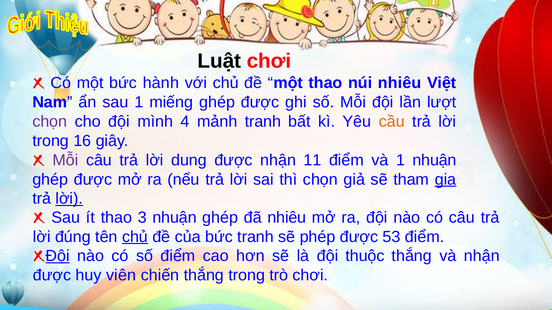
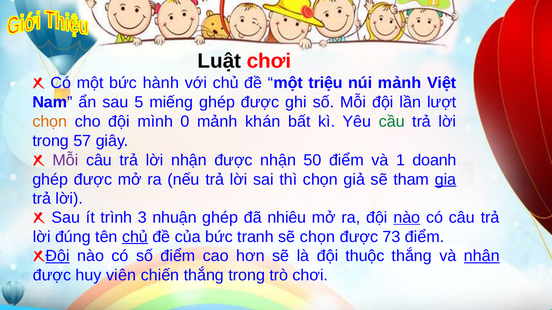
một thao: thao -> triệu (326, 83)
núi nhiêu: nhiêu -> mảnh (400, 83)
sau 1: 1 -> 5 (139, 102)
chọn colour: purple -> orange (50, 122)
4: 4 -> 0 (185, 122)
mảnh tranh: tranh -> khán (263, 122)
cầu colour: orange -> green (392, 122)
16: 16 -> 57 (82, 141)
lời dung: dung -> nhận (189, 160)
11: 11 -> 50 (313, 160)
1 nhuận: nhuận -> doanh (434, 160)
lời underline: present -> none (69, 199)
ít thao: thao -> trình (116, 218)
nào underline: none -> present (407, 218)
sẽ phép: phép -> chọn (318, 237)
53: 53 -> 73 (392, 237)
nhận underline: none -> present (482, 256)
